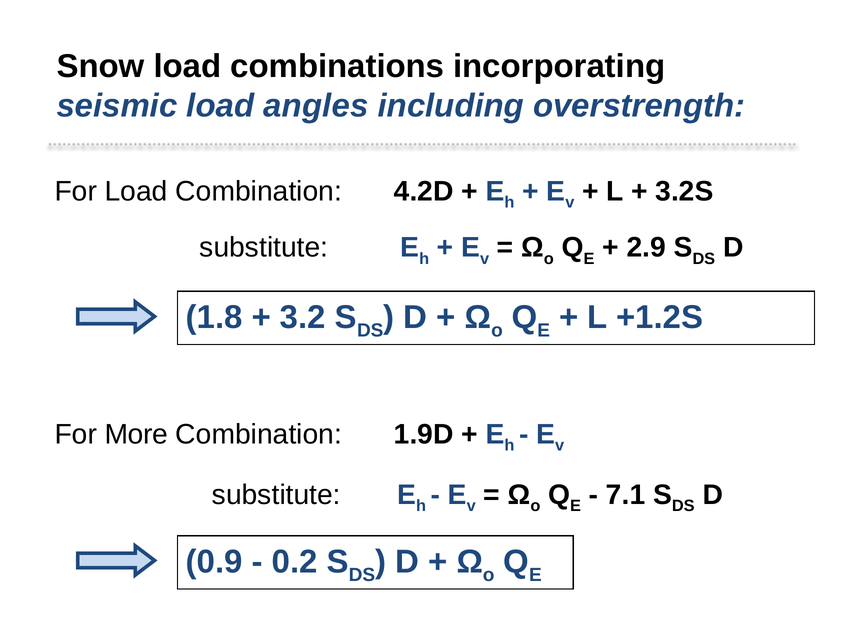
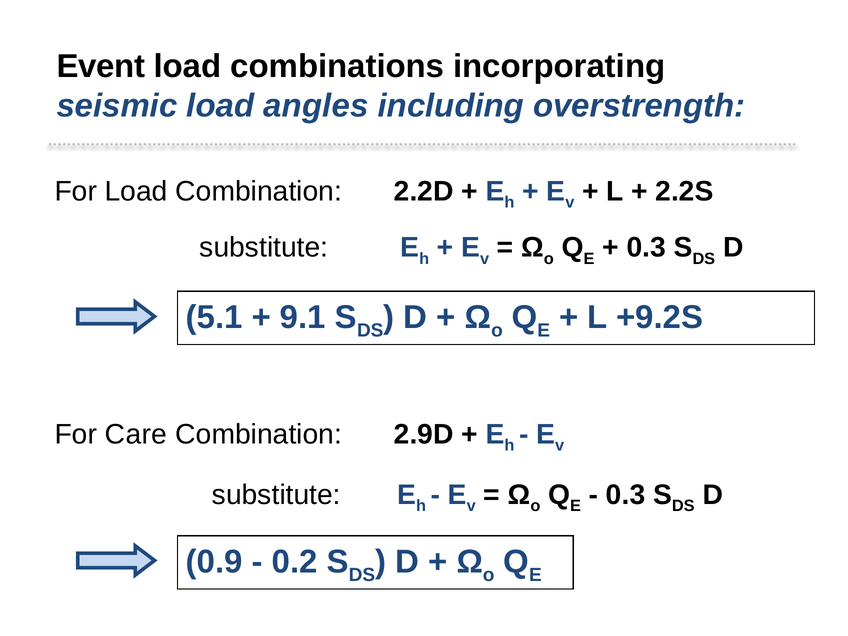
Snow: Snow -> Event (101, 66)
4.2D: 4.2D -> 2.2D (424, 191)
3.2S: 3.2S -> 2.2S (684, 191)
2.9: 2.9 -> 0.3 (646, 248)
1.8: 1.8 -> 5.1 (214, 318)
3.2: 3.2 -> 9.1 (303, 318)
+1.2S: +1.2S -> +9.2S (660, 318)
More: More -> Care (136, 435)
1.9D: 1.9D -> 2.9D (424, 435)
7.1: 7.1 -> 0.3 (626, 495)
